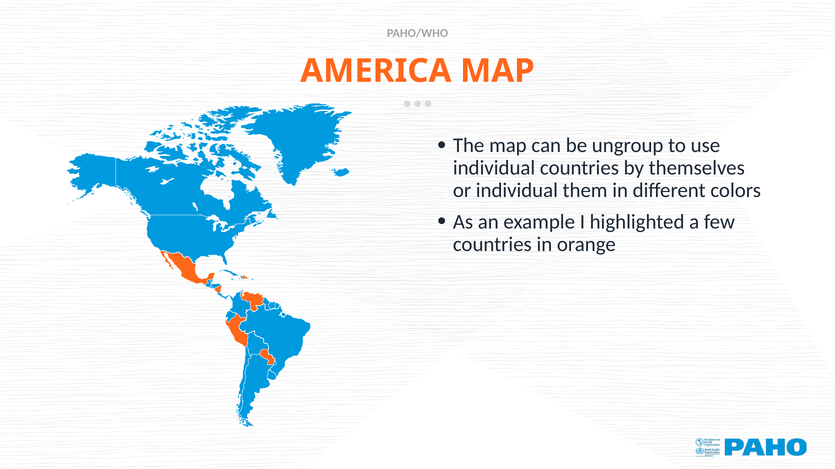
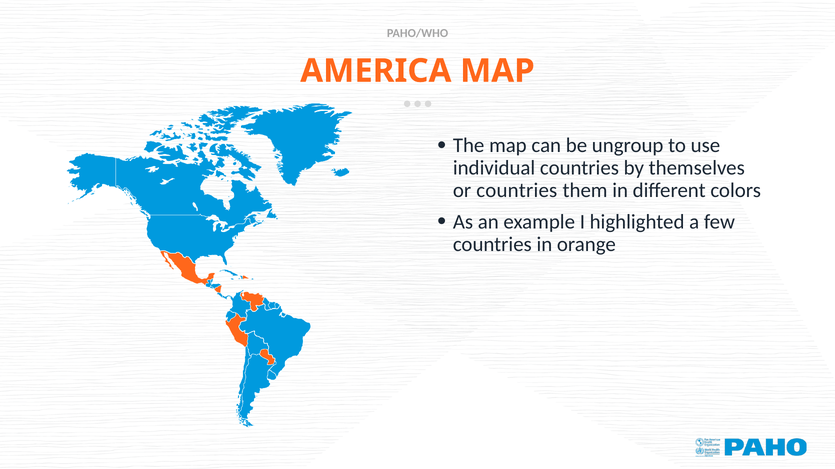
or individual: individual -> countries (517, 191)
